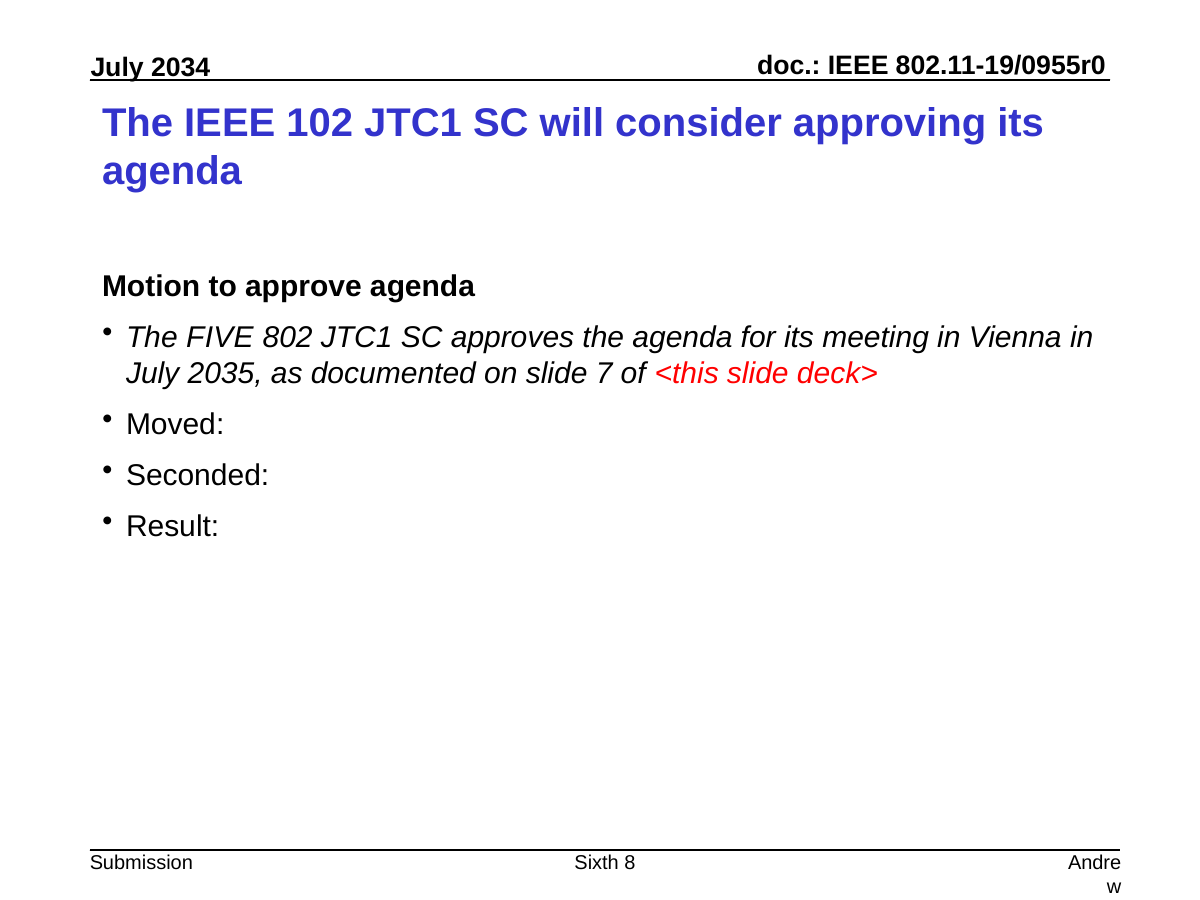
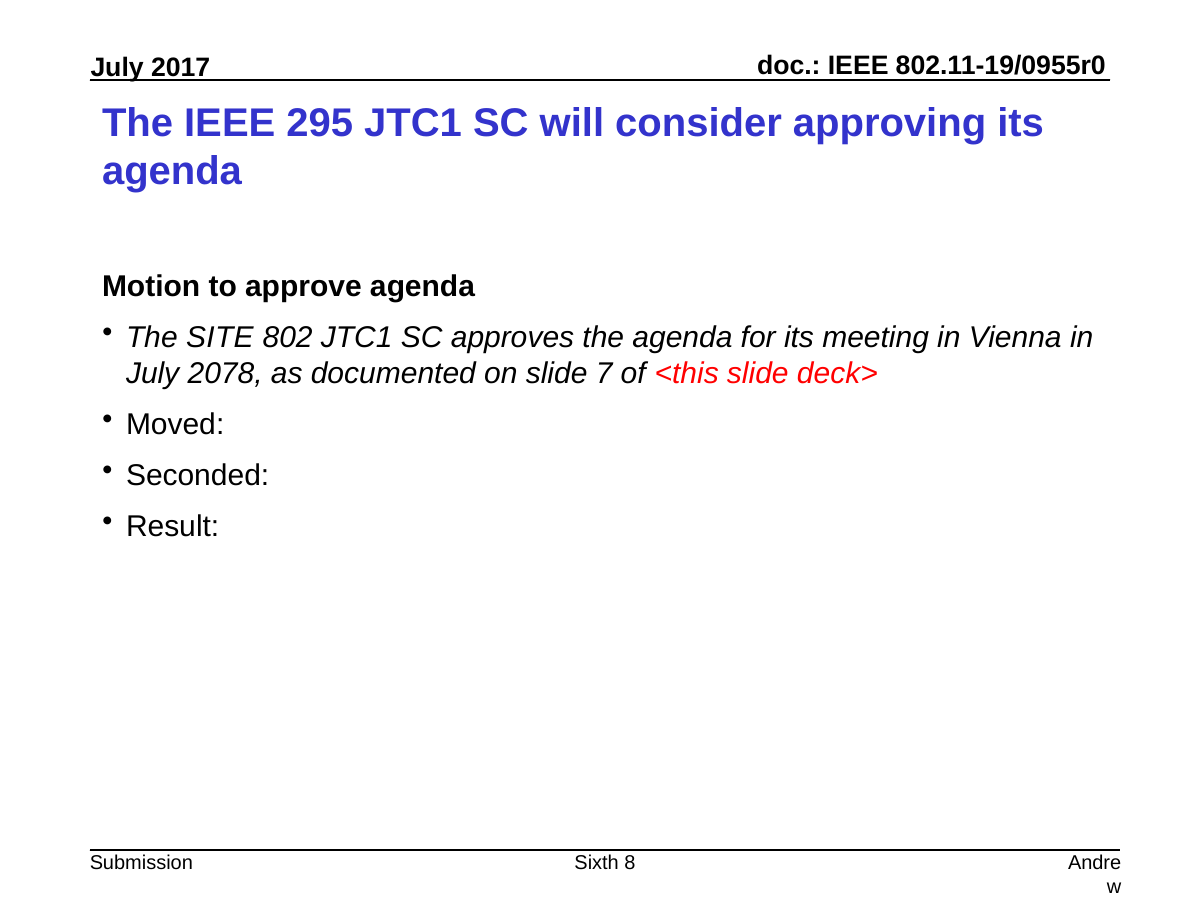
2034: 2034 -> 2017 (181, 68)
102: 102 -> 295 (320, 123)
FIVE: FIVE -> SITE (220, 337)
2035: 2035 -> 2078 (225, 373)
